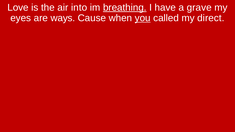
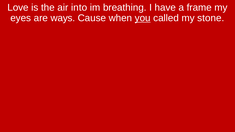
breathing underline: present -> none (125, 7)
grave: grave -> frame (199, 7)
direct: direct -> stone (211, 18)
